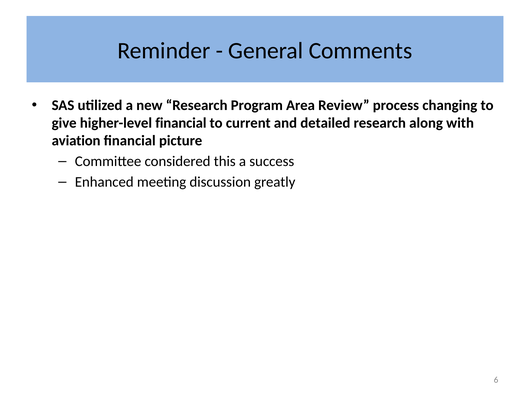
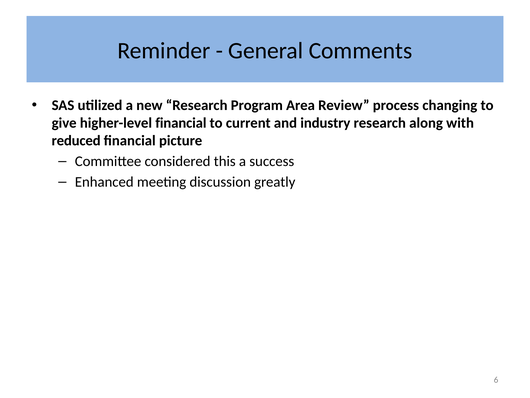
detailed: detailed -> industry (325, 123)
aviation: aviation -> reduced (76, 141)
